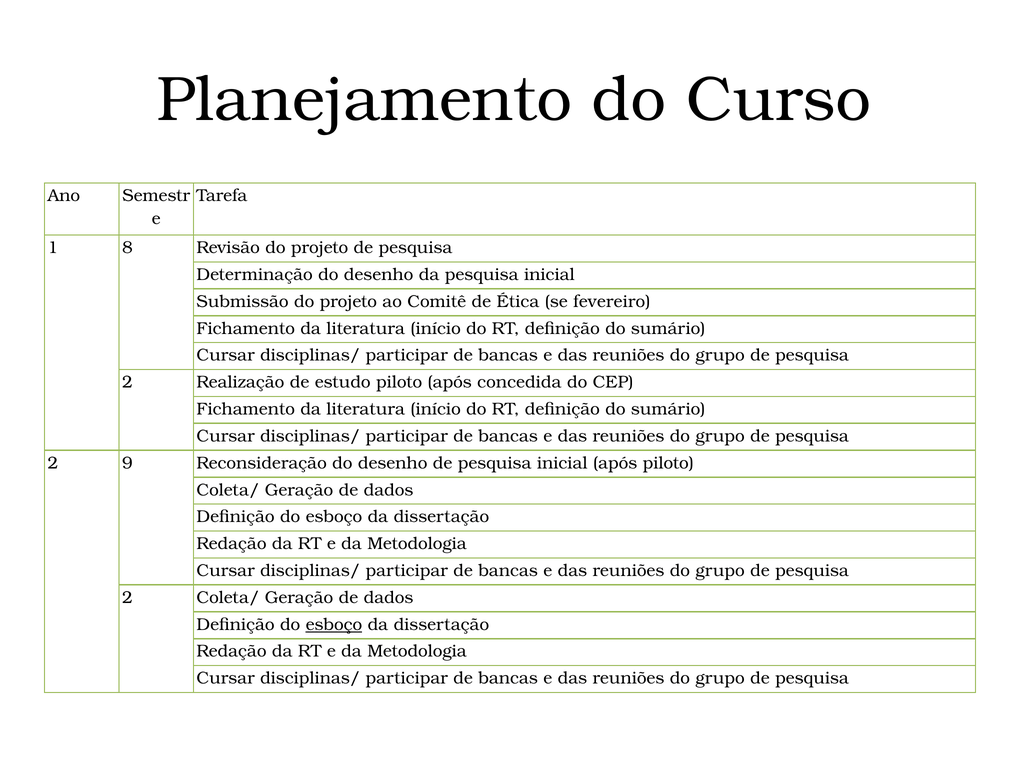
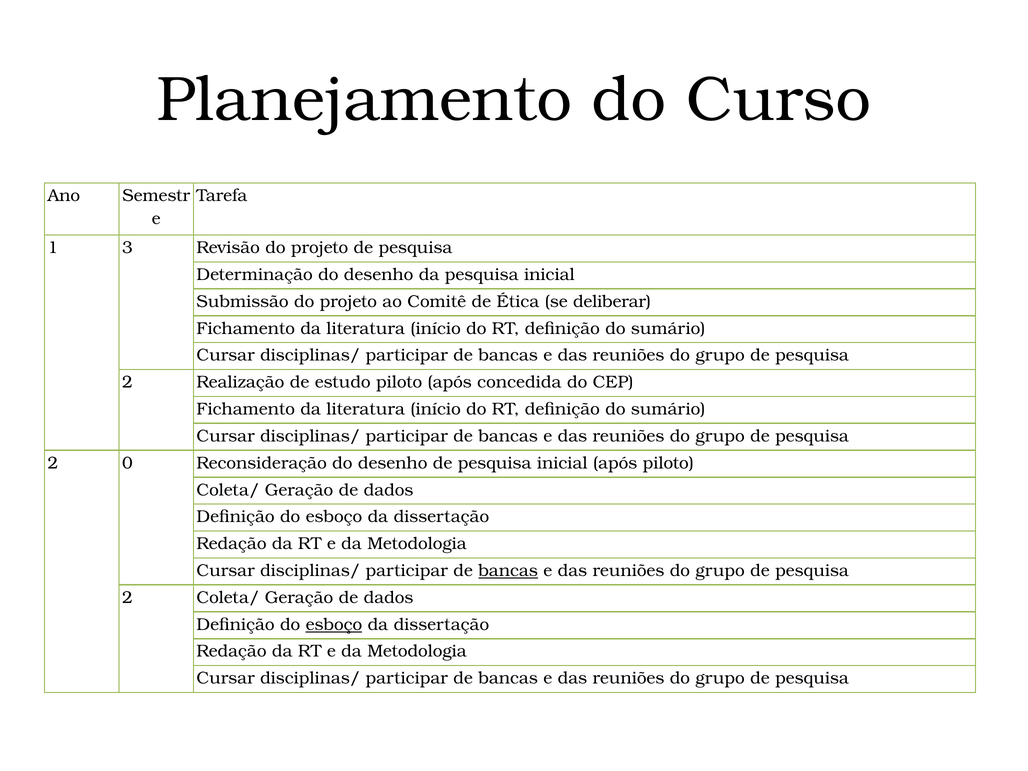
8: 8 -> 3 (127, 248)
fevereiro: fevereiro -> deliberar (612, 301)
9: 9 -> 0 (127, 463)
bancas underline: none -> present (508, 571)
